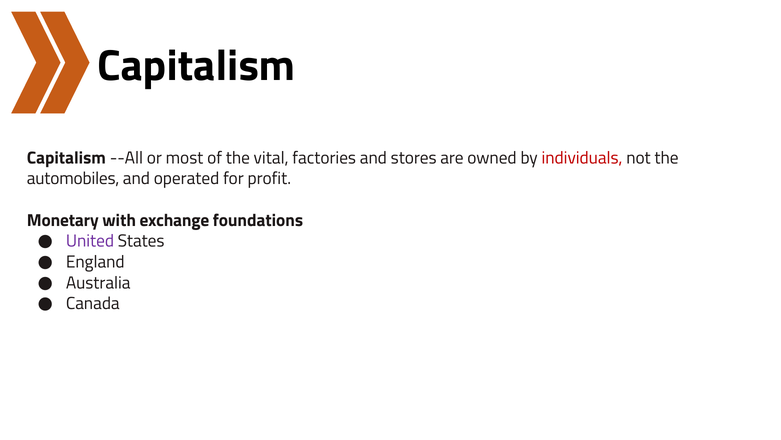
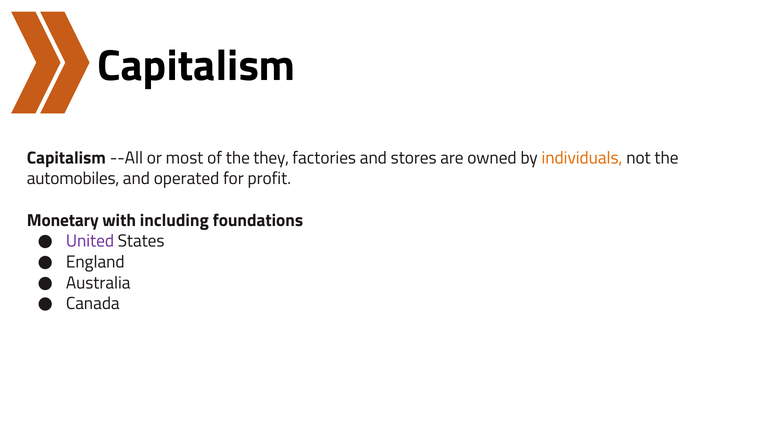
vital: vital -> they (271, 158)
individuals colour: red -> orange (582, 158)
exchange: exchange -> including (174, 220)
